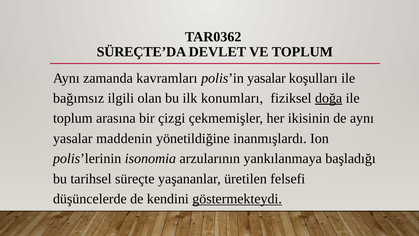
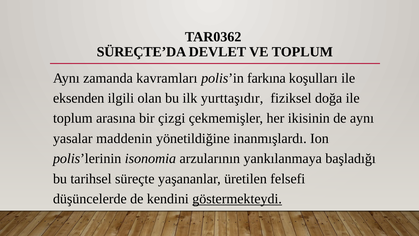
polis’in yasalar: yasalar -> farkına (266, 78)
bağımsız: bağımsız -> eksenden (79, 98)
konumları: konumları -> yurttaşıdır (232, 98)
doğa underline: present -> none (329, 98)
